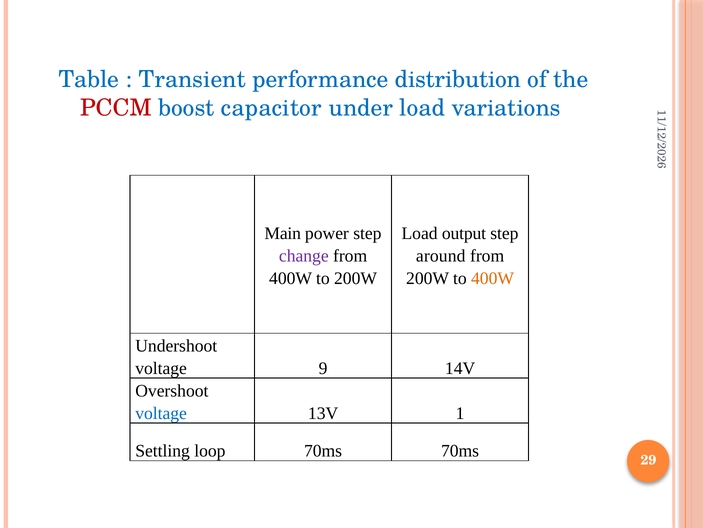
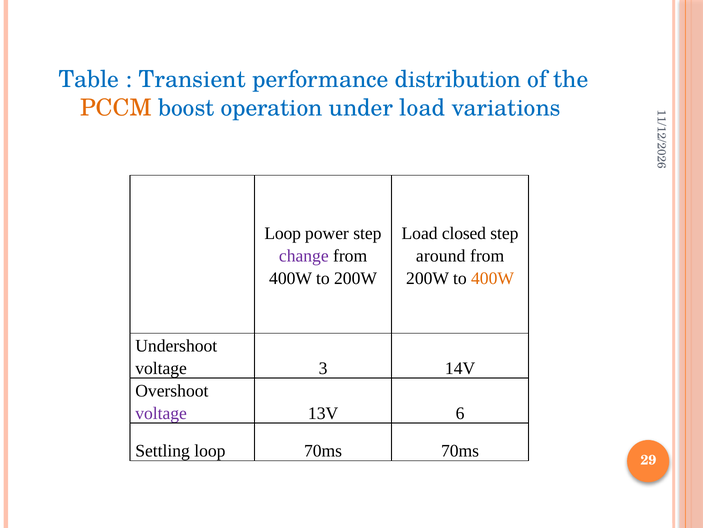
PCCM colour: red -> orange (116, 108)
capacitor: capacitor -> operation (272, 108)
Main: Main -> Loop (283, 233)
output: output -> closed (464, 233)
9: 9 -> 3 (323, 368)
voltage colour: blue -> purple (161, 413)
13V 1: 1 -> 6 (460, 413)
